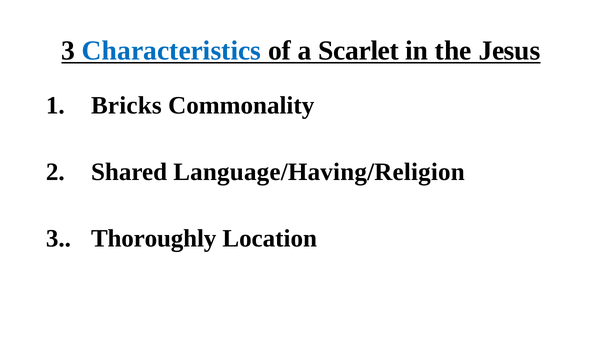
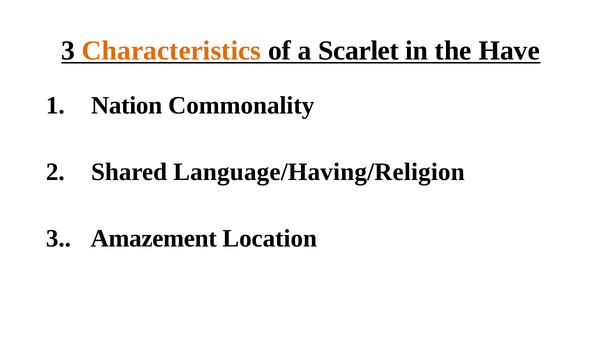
Characteristics colour: blue -> orange (172, 51)
Jesus: Jesus -> Have (509, 51)
Bricks: Bricks -> Nation (127, 106)
Thoroughly: Thoroughly -> Amazement (154, 239)
